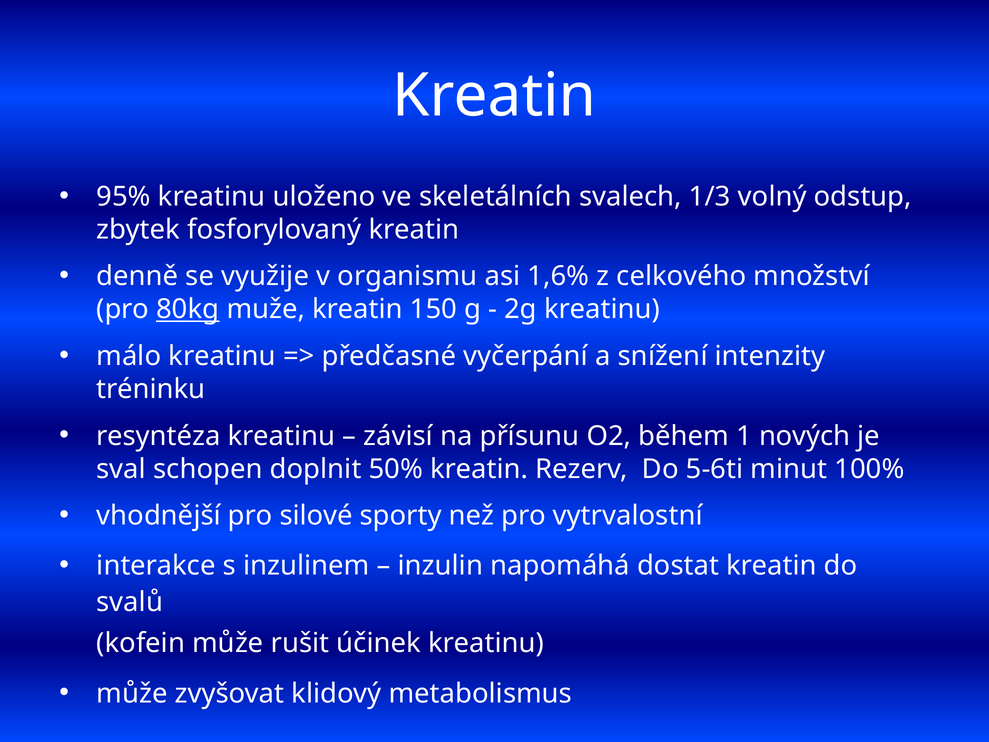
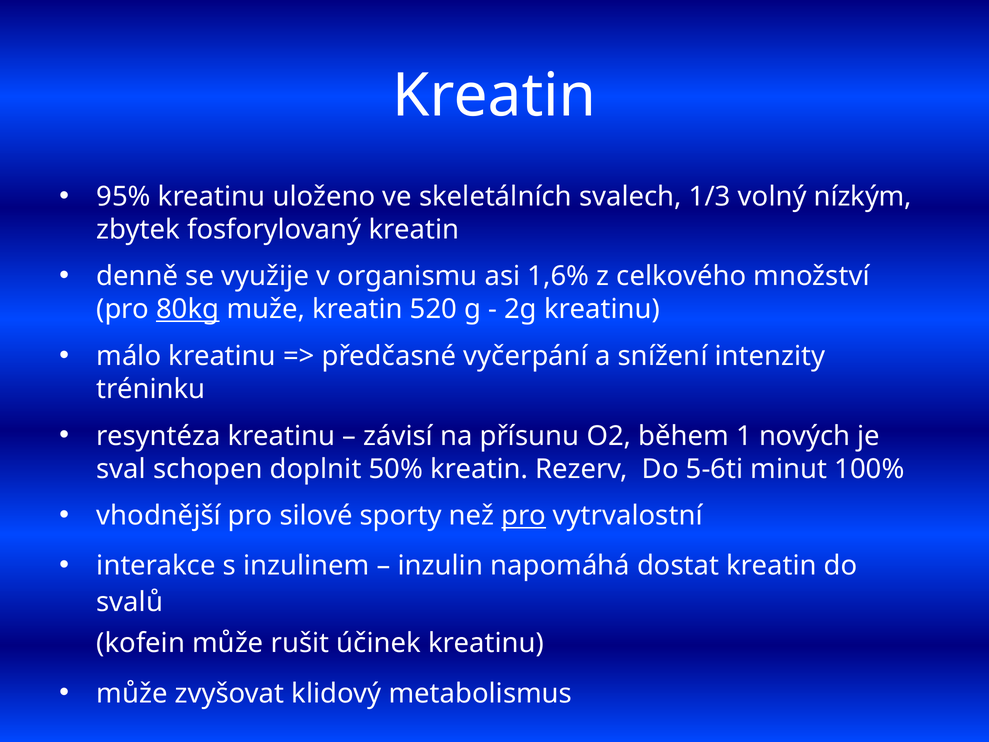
odstup: odstup -> nízkým (863, 196)
150: 150 -> 520 (434, 309)
pro underline: none -> present (524, 516)
